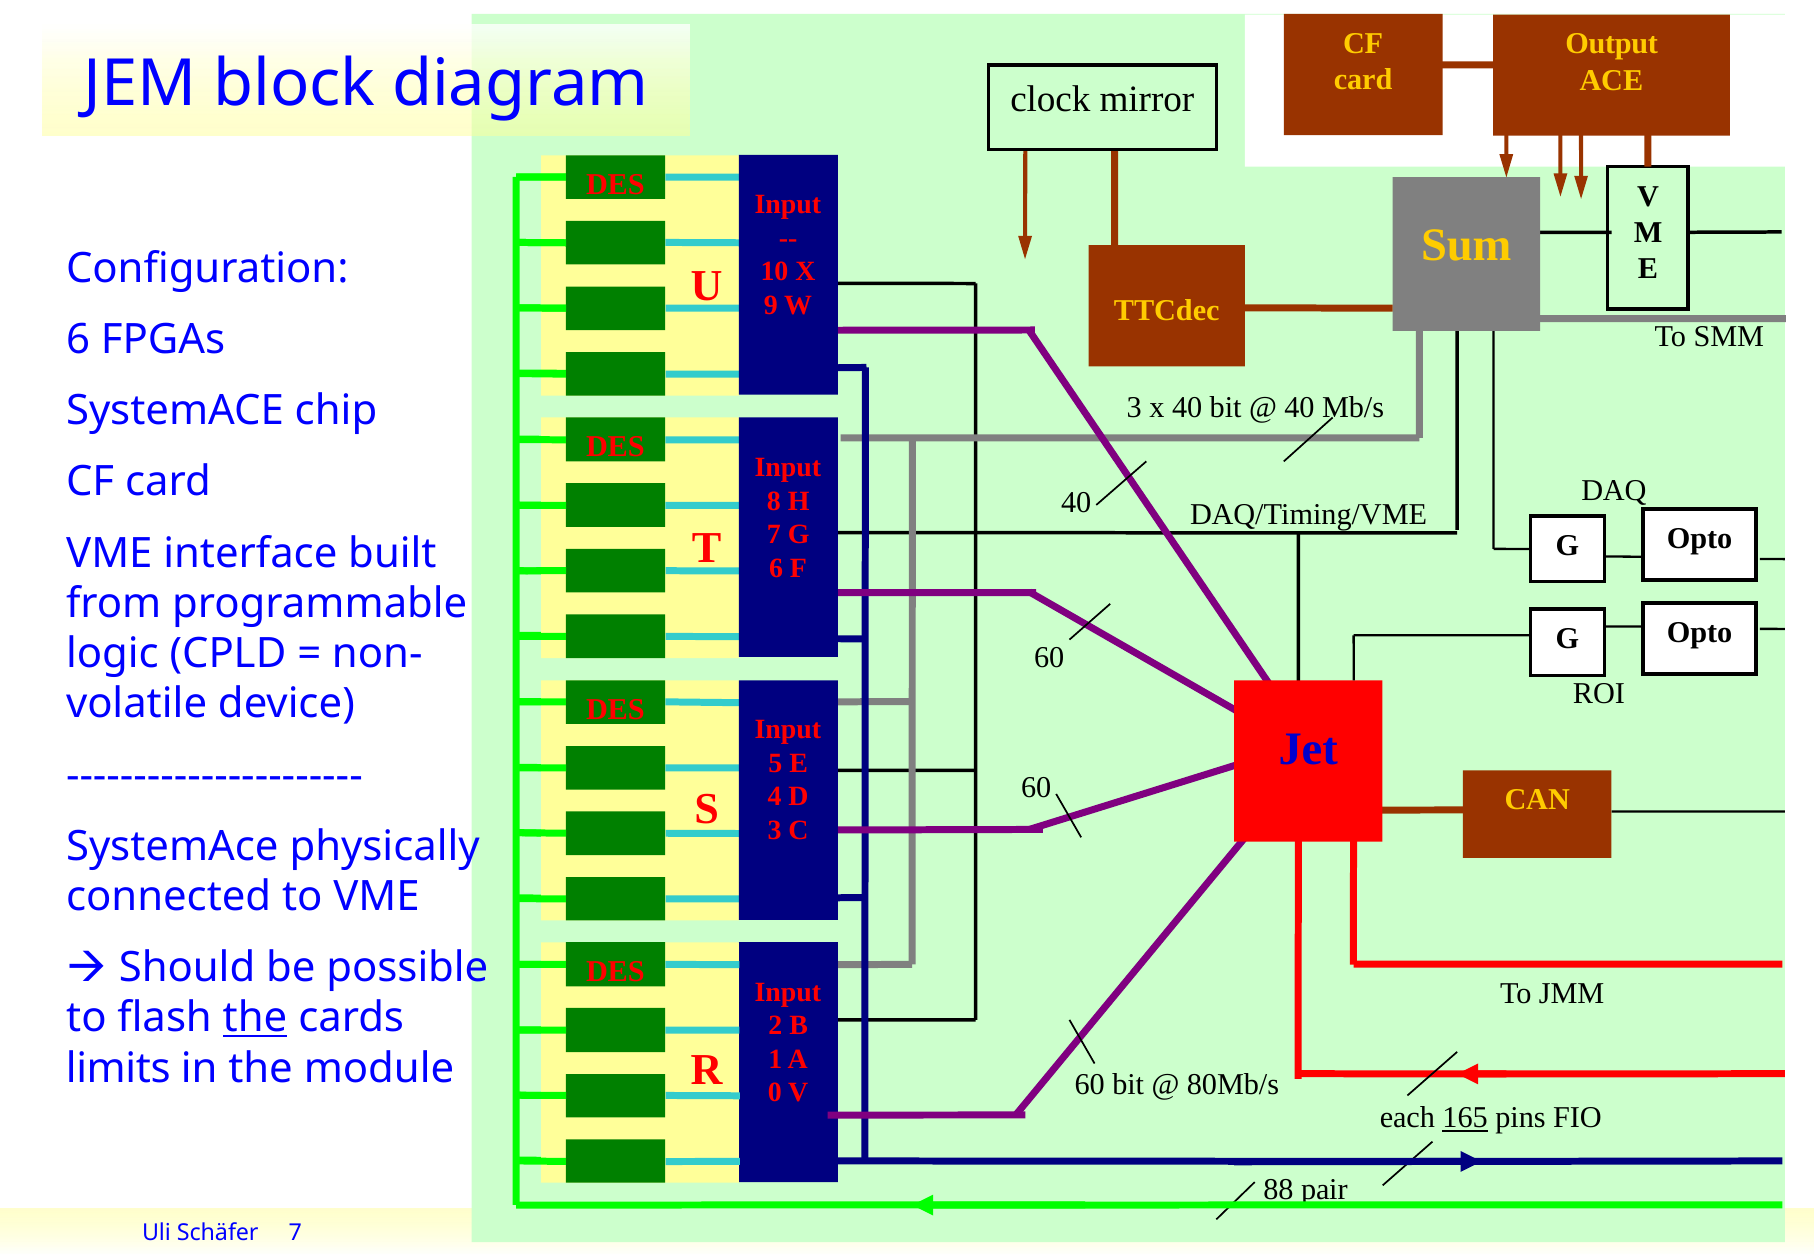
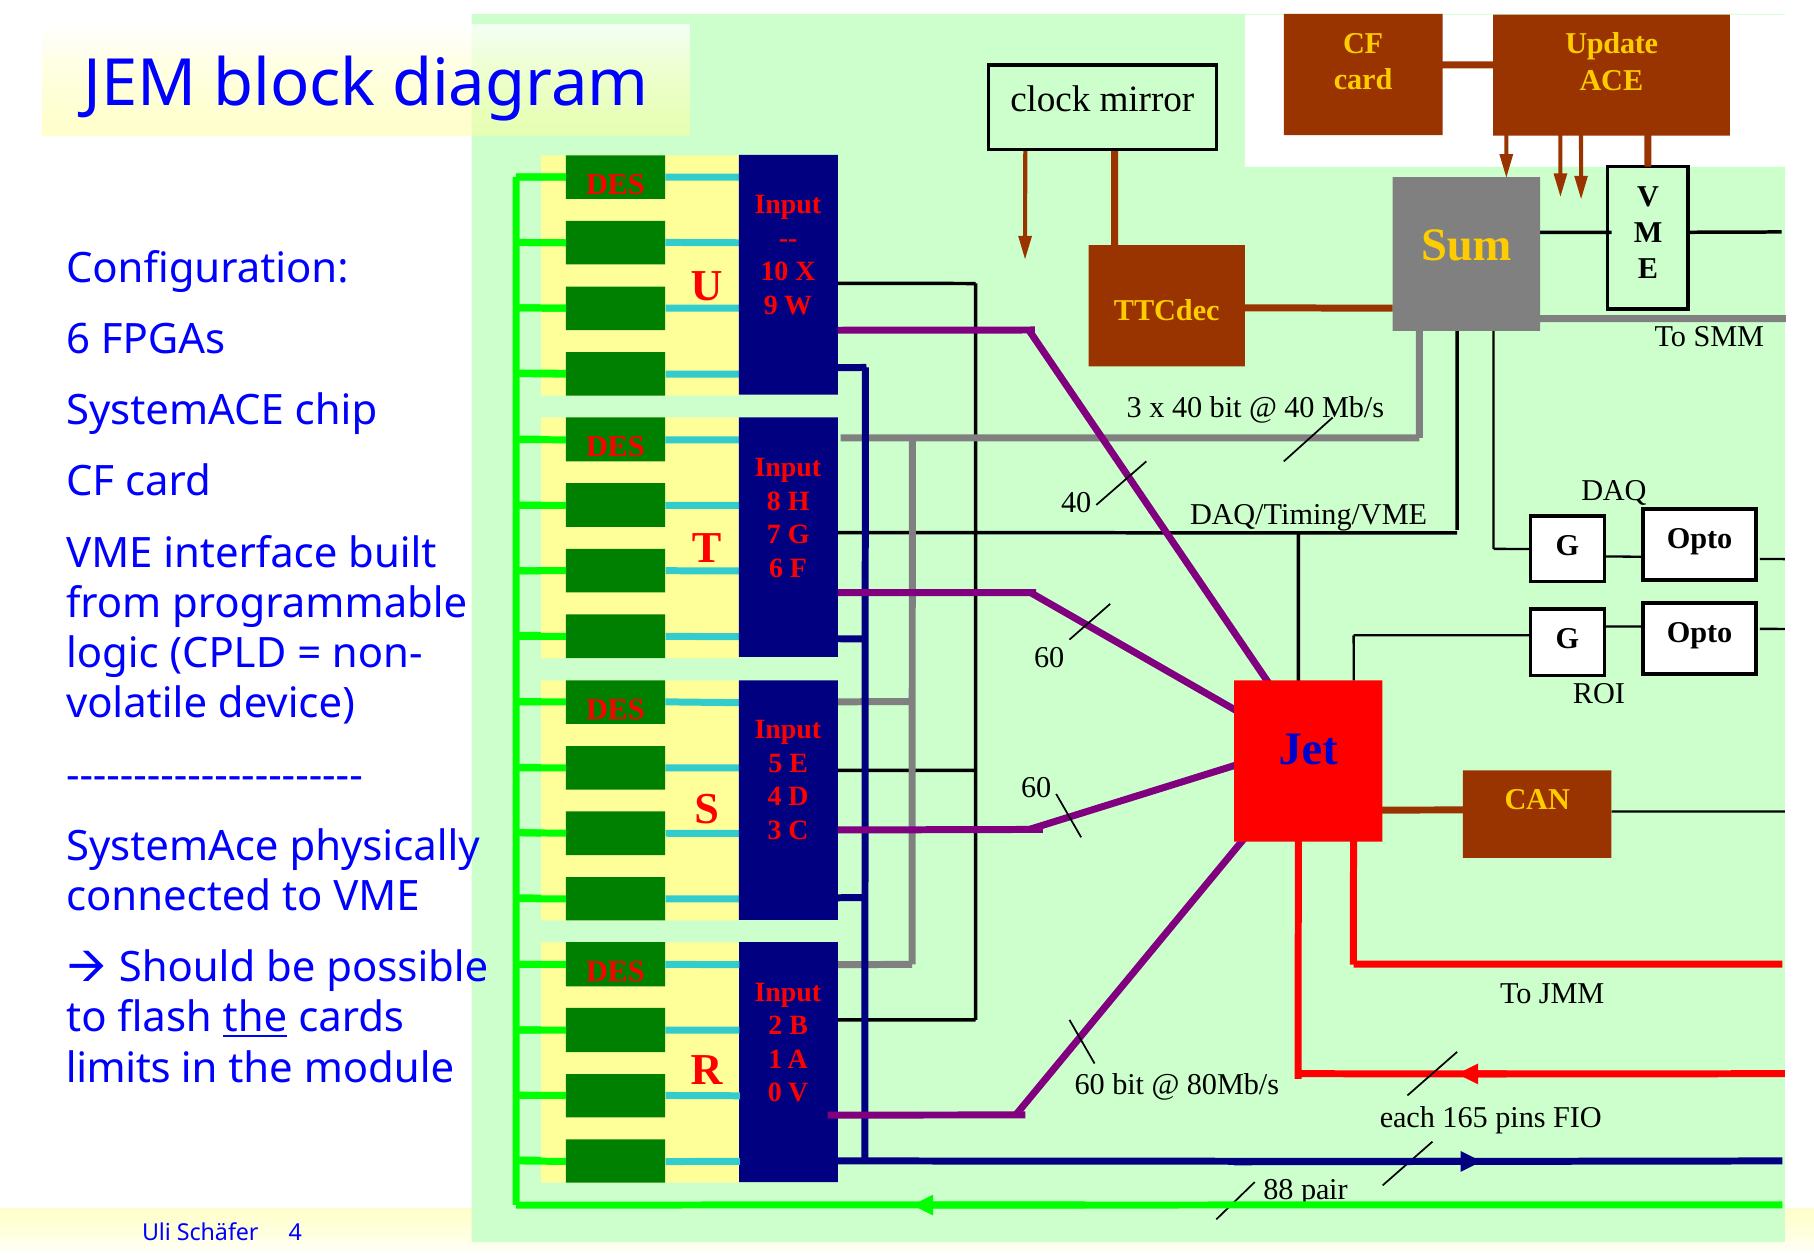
Output: Output -> Update (1612, 44)
165 underline: present -> none (1465, 1118)
7: 7 -> 4 (295, 1233)
